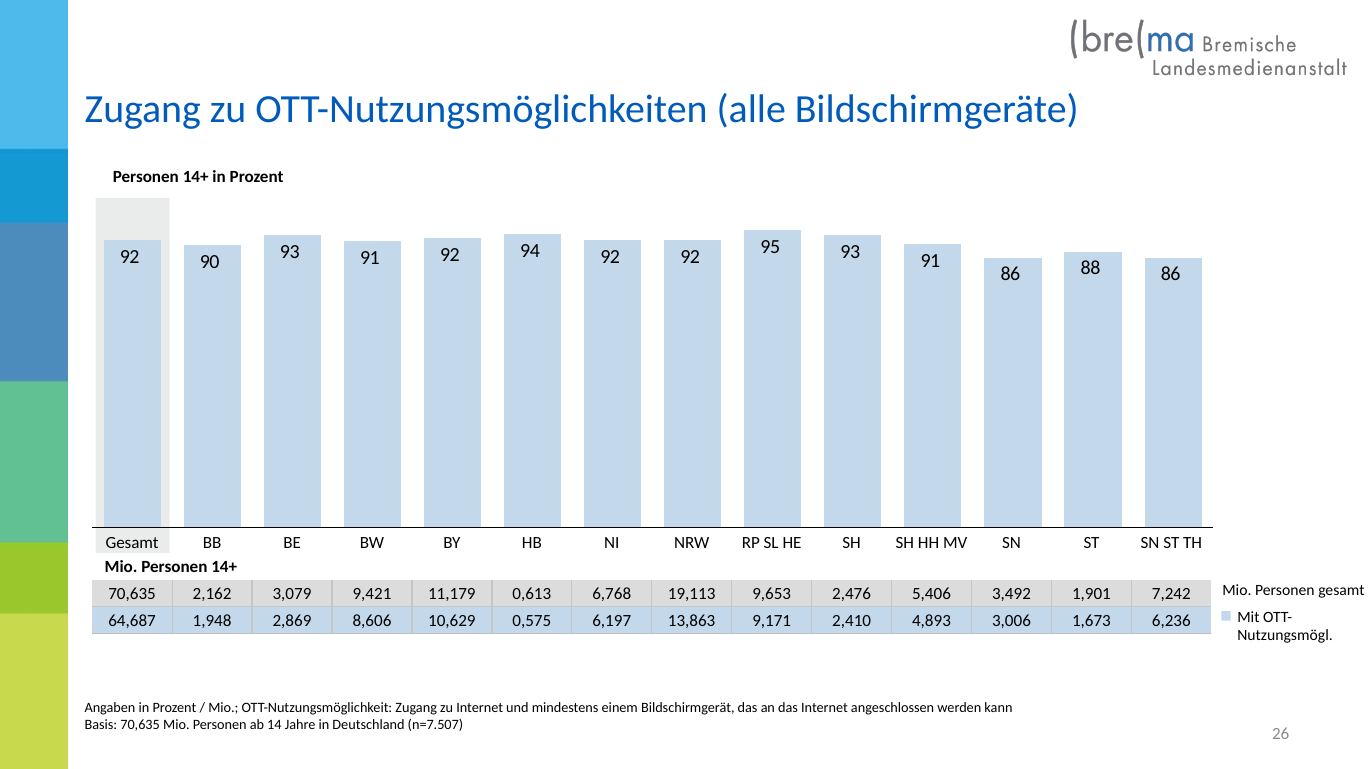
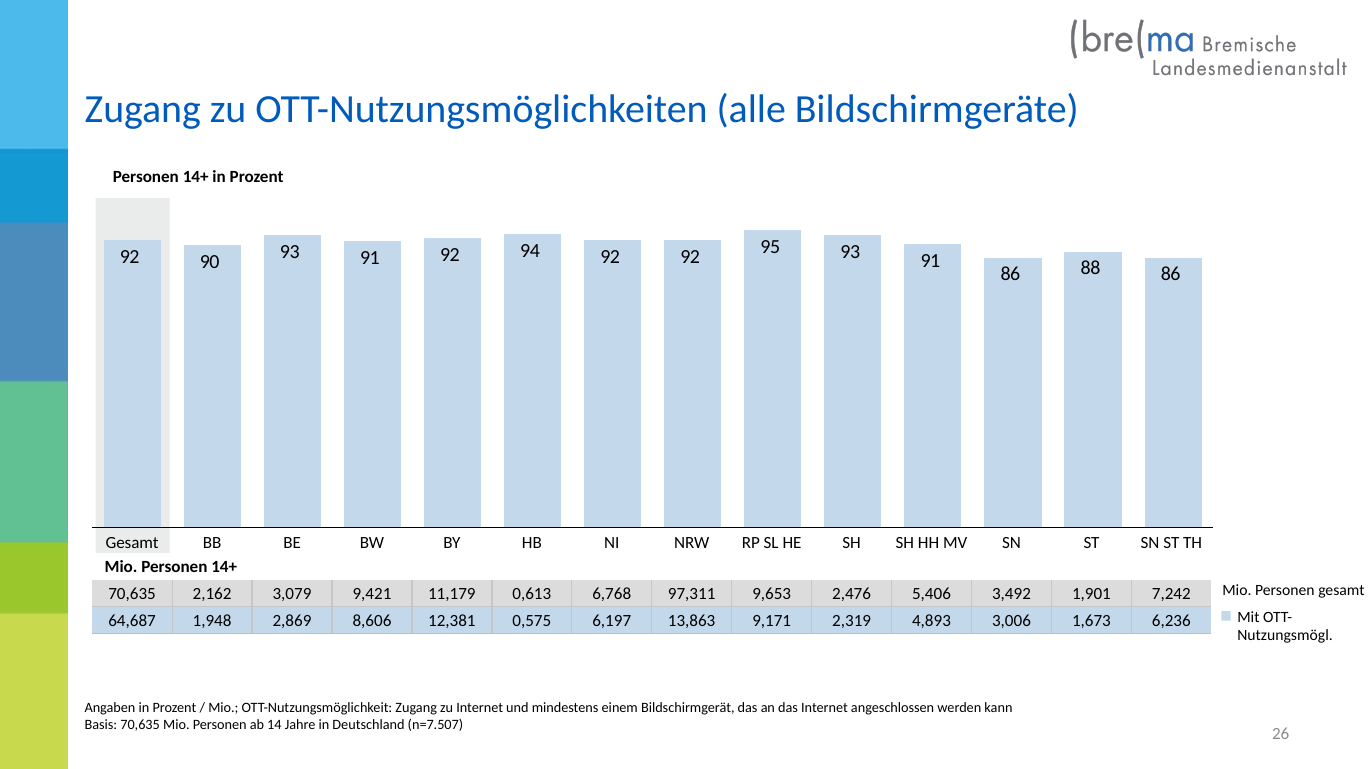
19,113: 19,113 -> 97,311 (692, 594)
10,629: 10,629 -> 12,381 (452, 621)
2,410: 2,410 -> 2,319 (852, 621)
